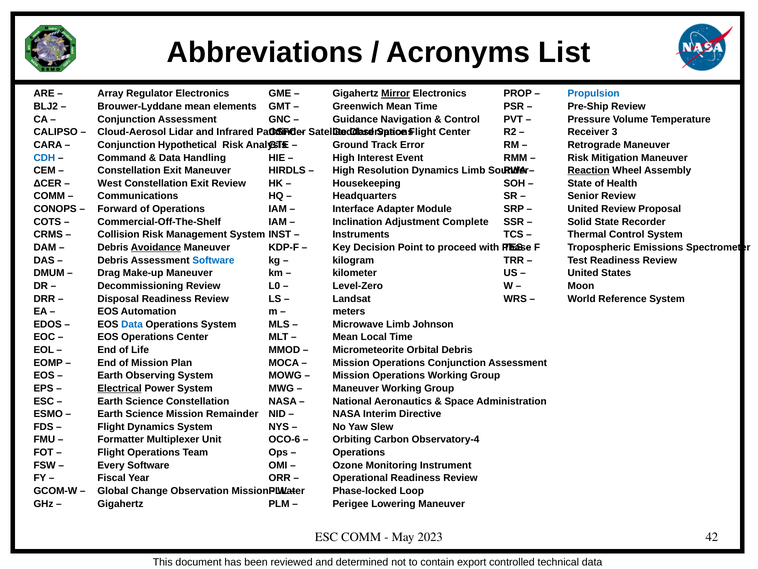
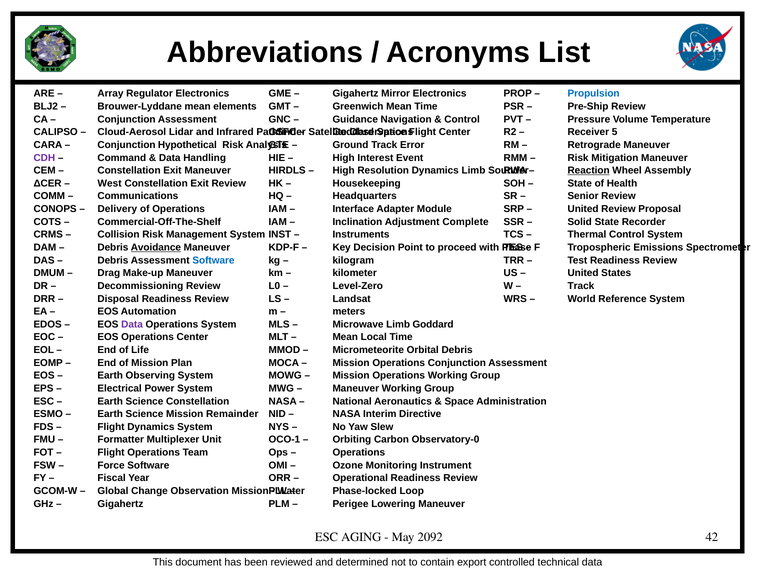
Mirror underline: present -> none (396, 94)
3: 3 -> 5 (615, 132)
CDH colour: blue -> purple (44, 158)
Forward: Forward -> Delivery (117, 209)
Moon: Moon -> Track (581, 286)
Data colour: blue -> purple (132, 324)
Limb Johnson: Johnson -> Goddard (433, 324)
Electrical underline: present -> none (120, 388)
OCO-6: OCO-6 -> OCO-1 (284, 439)
Observatory-4: Observatory-4 -> Observatory-0 (445, 439)
Every: Every -> Force (111, 465)
ESC COMM: COMM -> AGING (361, 537)
2023: 2023 -> 2092 (430, 537)
